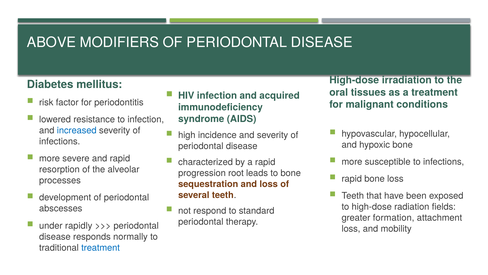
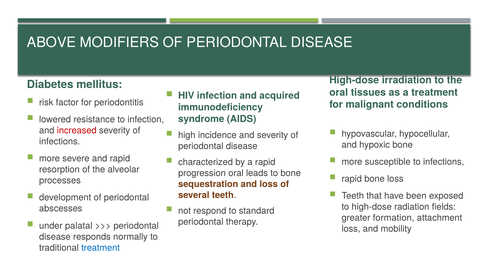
increased colour: blue -> red (77, 130)
progression root: root -> oral (236, 173)
rapidly: rapidly -> palatal (79, 225)
